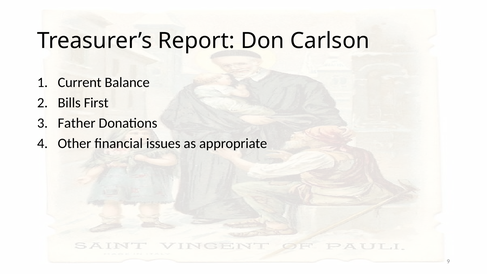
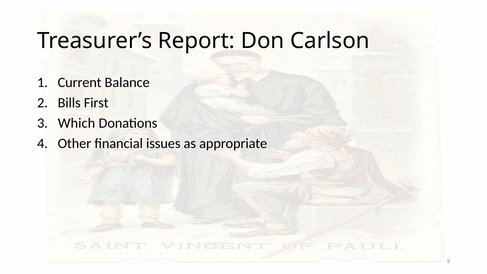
Father: Father -> Which (77, 123)
